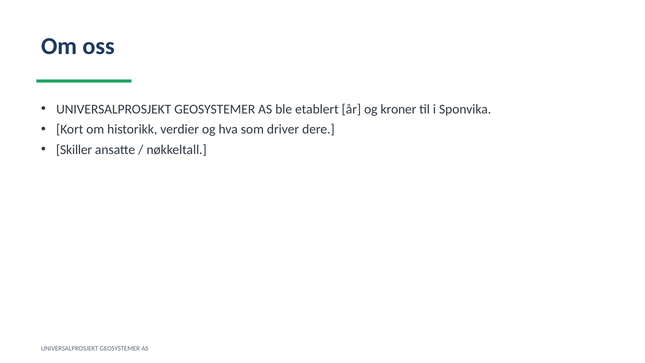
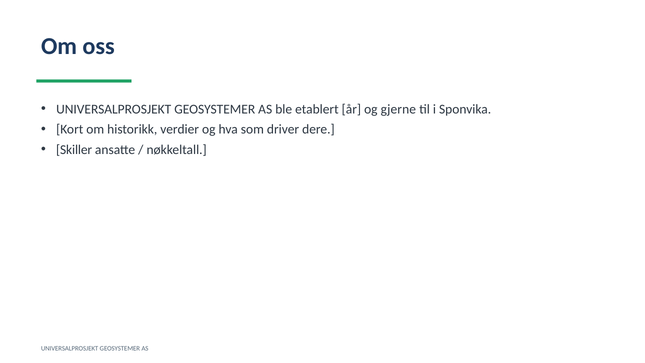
kroner: kroner -> gjerne (398, 109)
